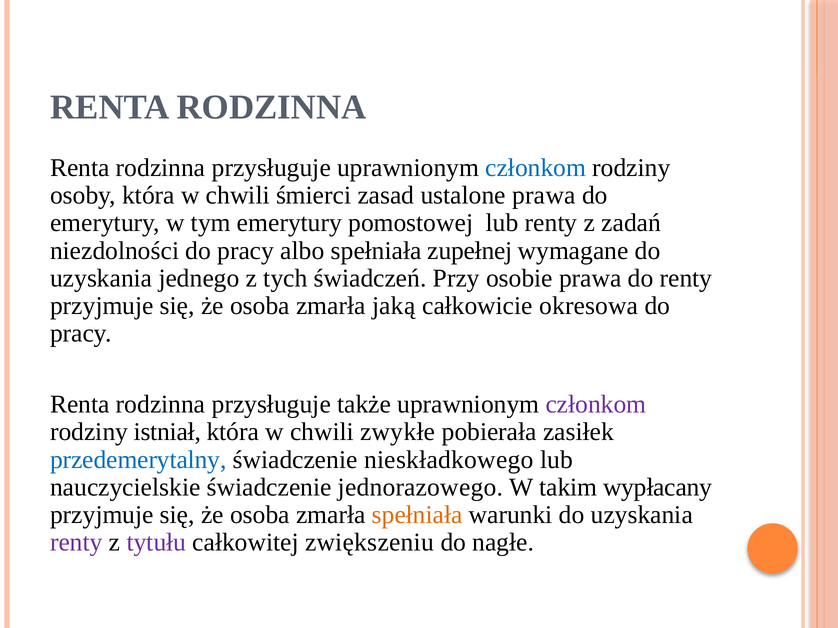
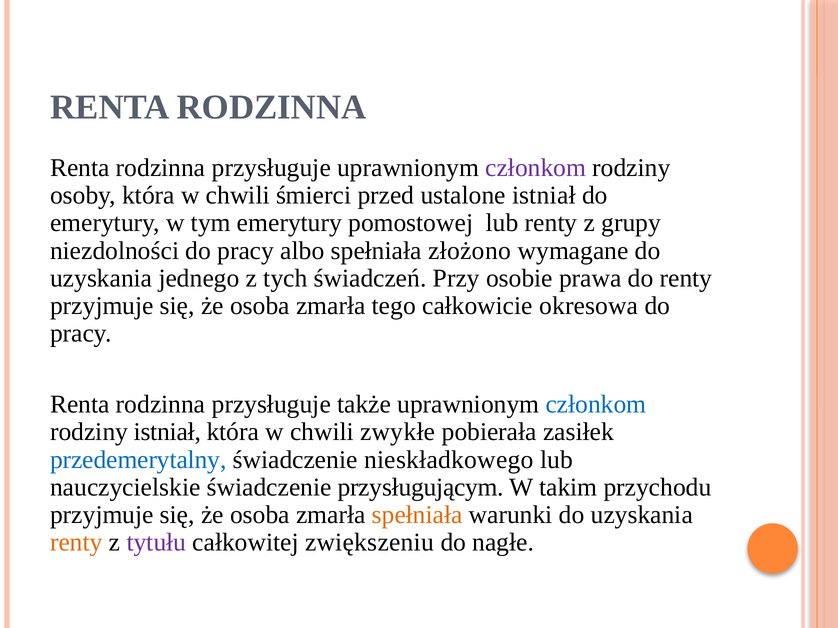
członkom colour: blue -> purple (536, 168)
zasad: zasad -> przed (386, 196)
ustalone prawa: prawa -> istniał (544, 196)
zadań: zadań -> grupy (631, 223)
zupełnej: zupełnej -> złożono (470, 251)
jaką: jaką -> tego (394, 306)
członkom colour: purple -> blue (596, 405)
jednorazowego: jednorazowego -> przysługującym (421, 488)
wypłacany: wypłacany -> przychodu (657, 488)
renty colour: purple -> orange (76, 543)
